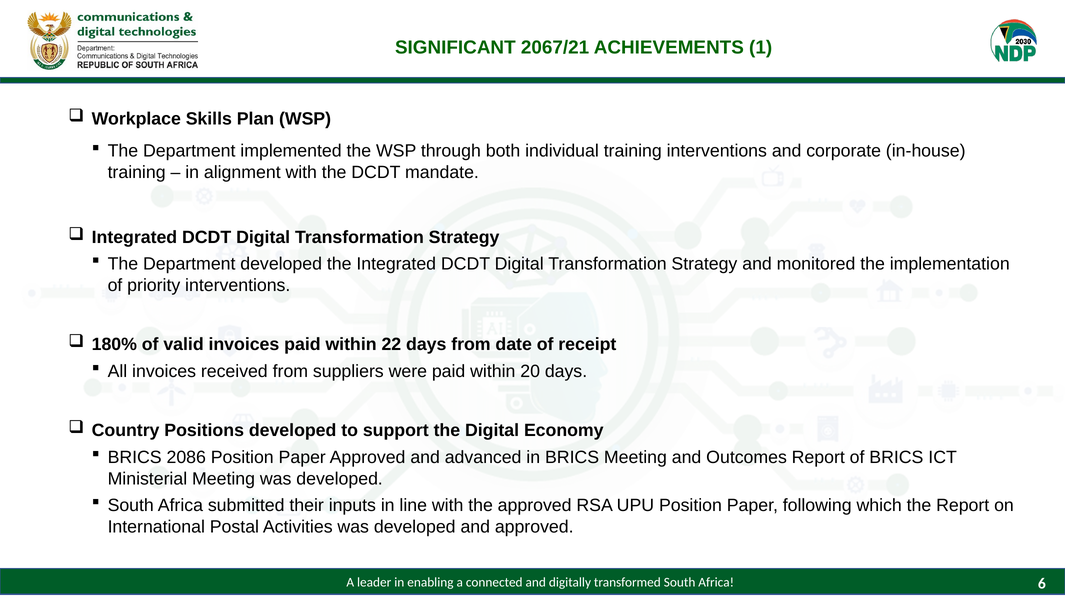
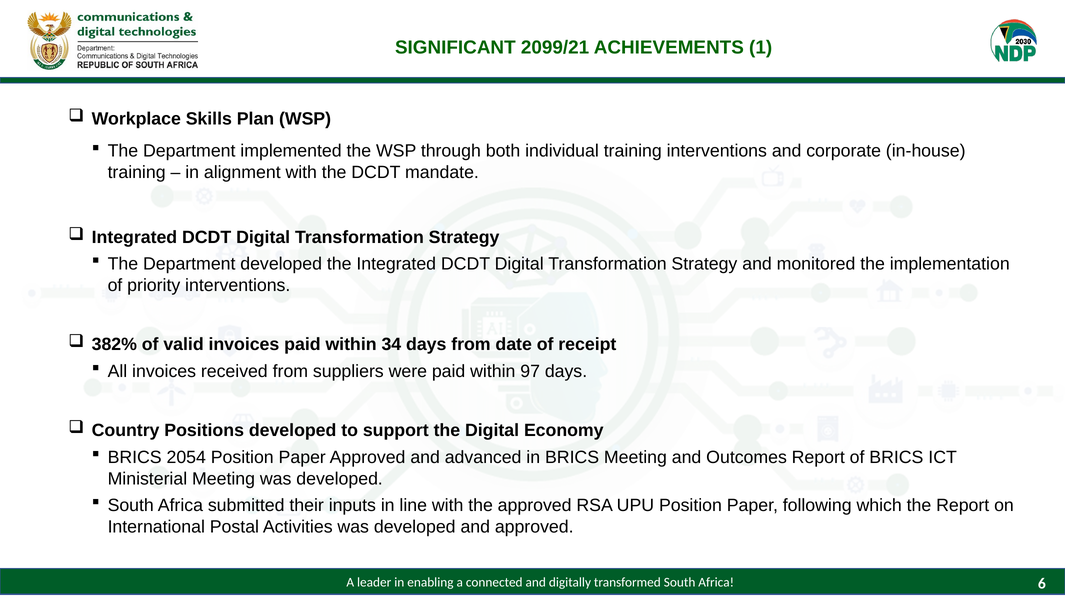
2067/21: 2067/21 -> 2099/21 (555, 47)
180%: 180% -> 382% (114, 345)
22: 22 -> 34 (391, 345)
20: 20 -> 97 (530, 371)
2086: 2086 -> 2054 (186, 457)
